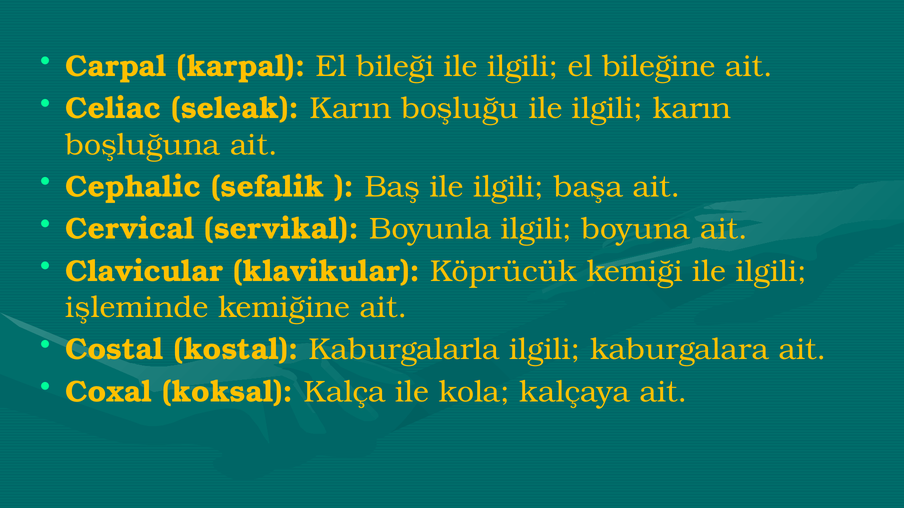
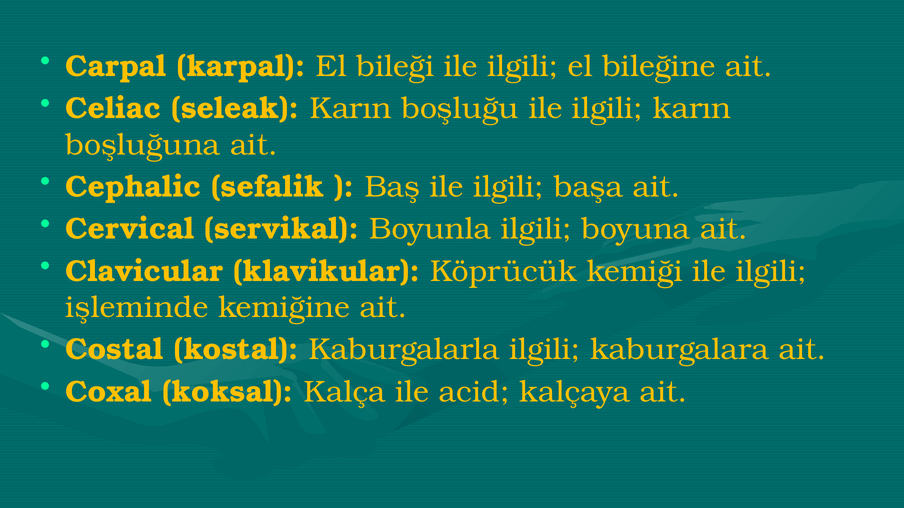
kola: kola -> acid (474, 392)
